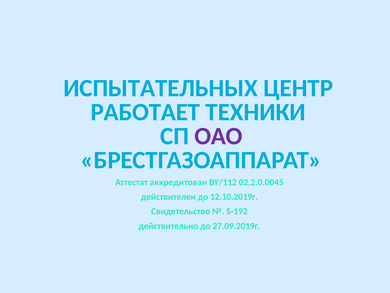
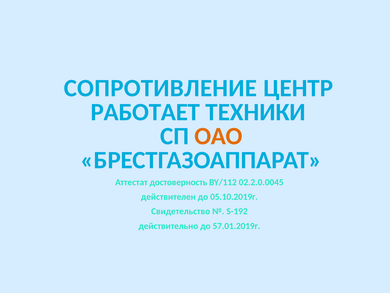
ИСПЫТАТЕЛЬНЫХ: ИСПЫТАТЕЛЬНЫХ -> СОПРОТИВЛЕНИЕ (160, 88)
ОАО colour: purple -> orange (218, 136)
аккредитован: аккредитован -> достоверность (178, 182)
12.10.2019г: 12.10.2019г -> 05.10.2019г (234, 197)
27.09.2019г: 27.09.2019г -> 57.01.2019г (236, 226)
